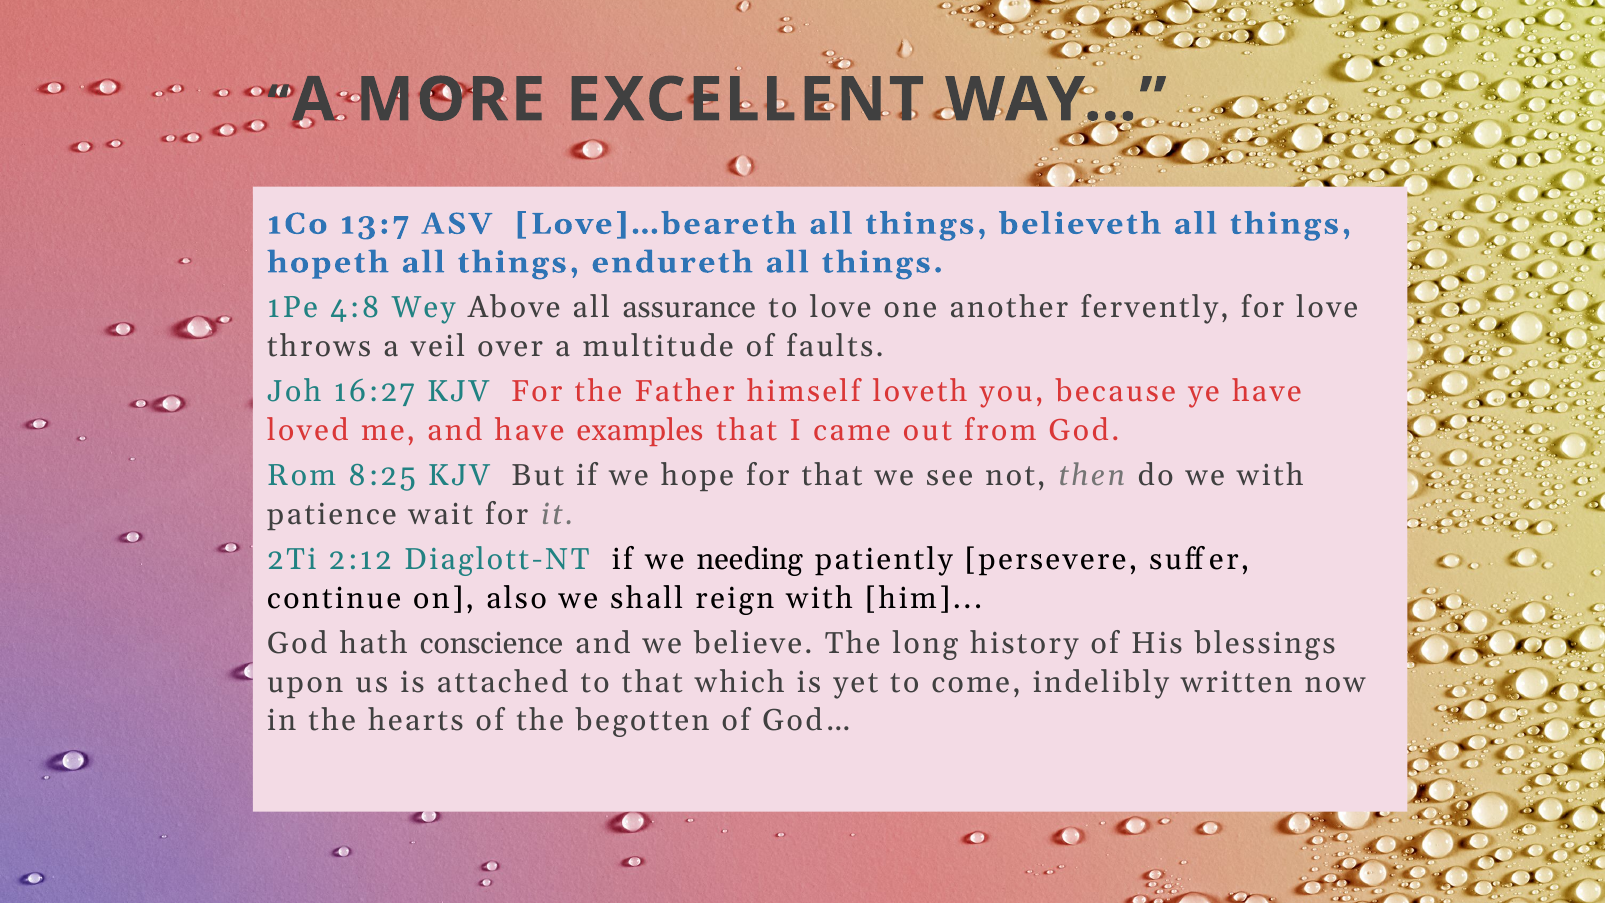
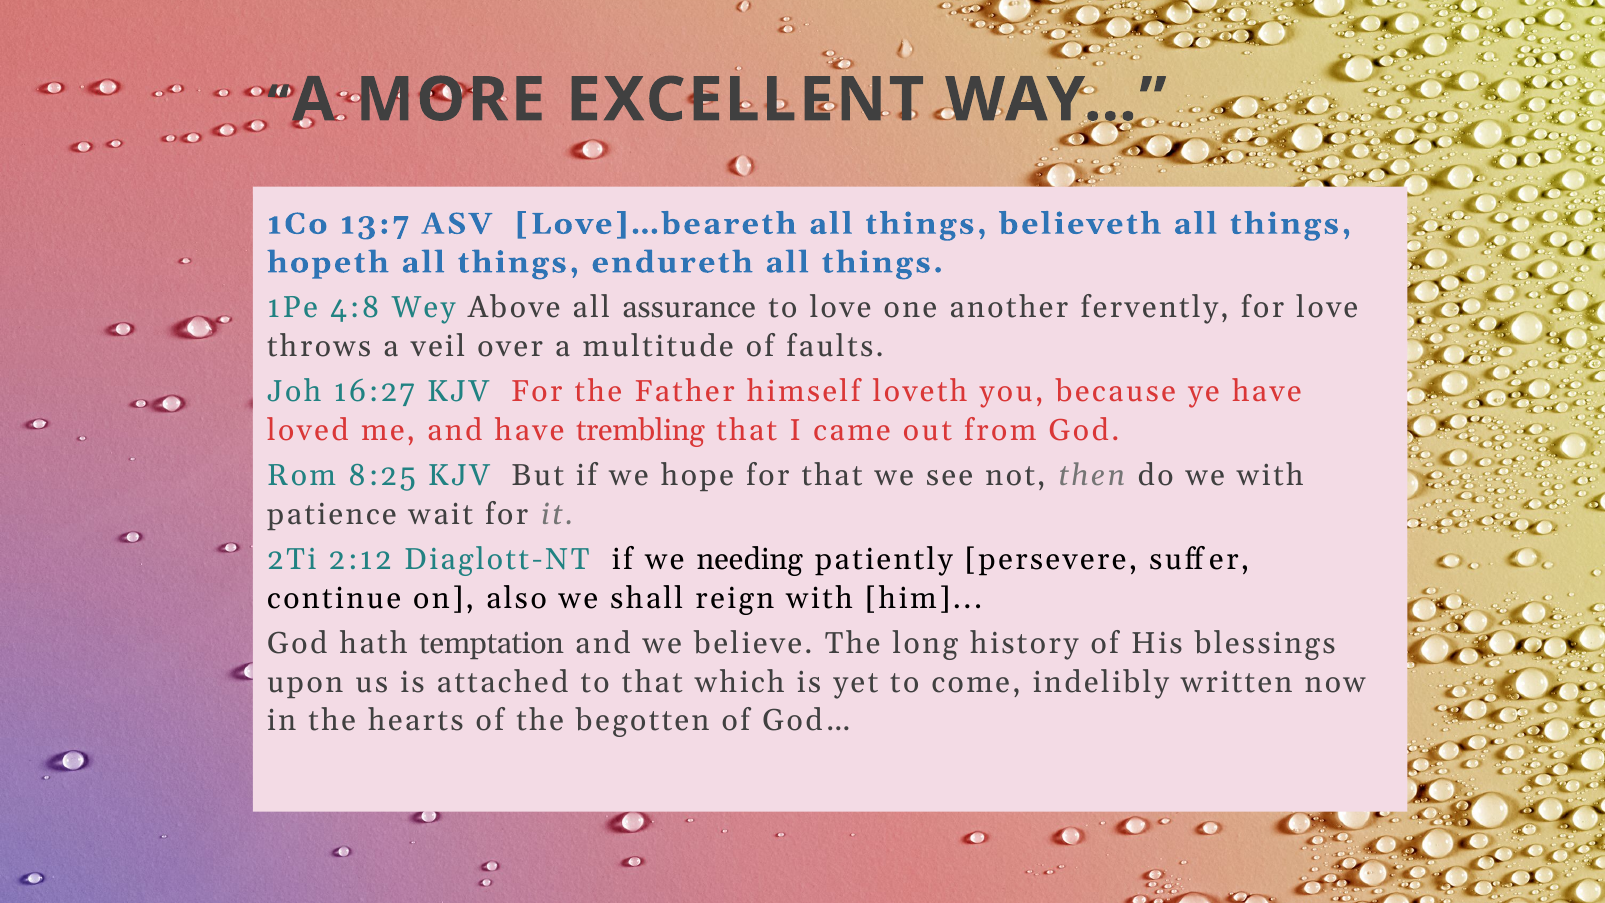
examples: examples -> trembling (640, 430)
conscience: conscience -> temptation (492, 644)
